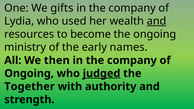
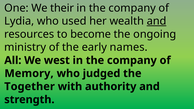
gifts: gifts -> their (62, 8)
then: then -> west (57, 60)
Ongoing: Ongoing -> Memory (29, 73)
judged underline: present -> none (102, 73)
